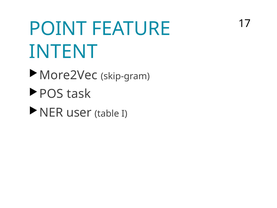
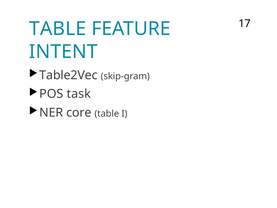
POINT: POINT -> TABLE (58, 29)
More2Vec: More2Vec -> Table2Vec (68, 75)
user: user -> core (79, 112)
